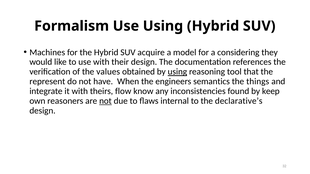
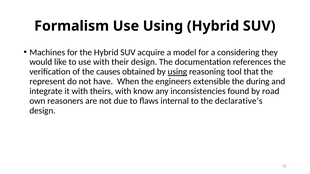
values: values -> causes (108, 72)
semantics: semantics -> extensible (212, 82)
things: things -> during (258, 82)
theirs flow: flow -> with (123, 91)
keep: keep -> road (271, 91)
not underline: present -> none (105, 101)
